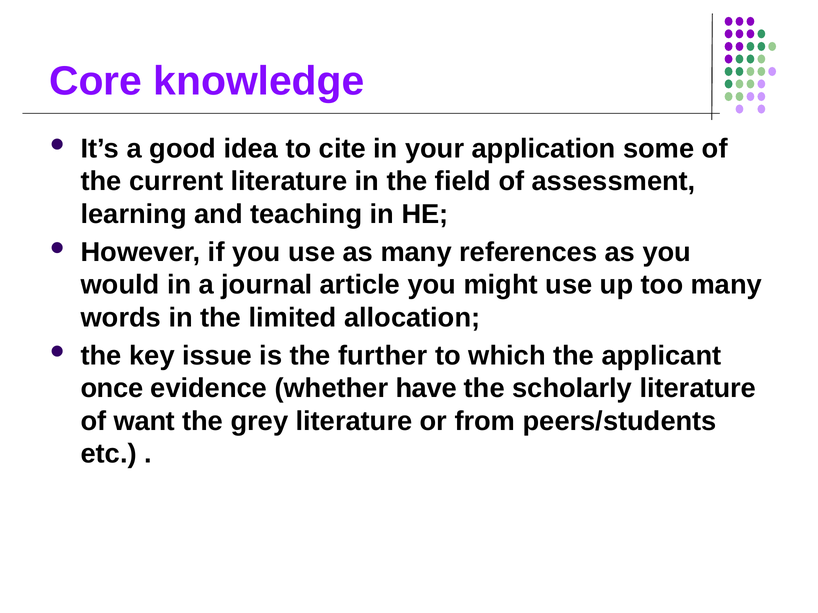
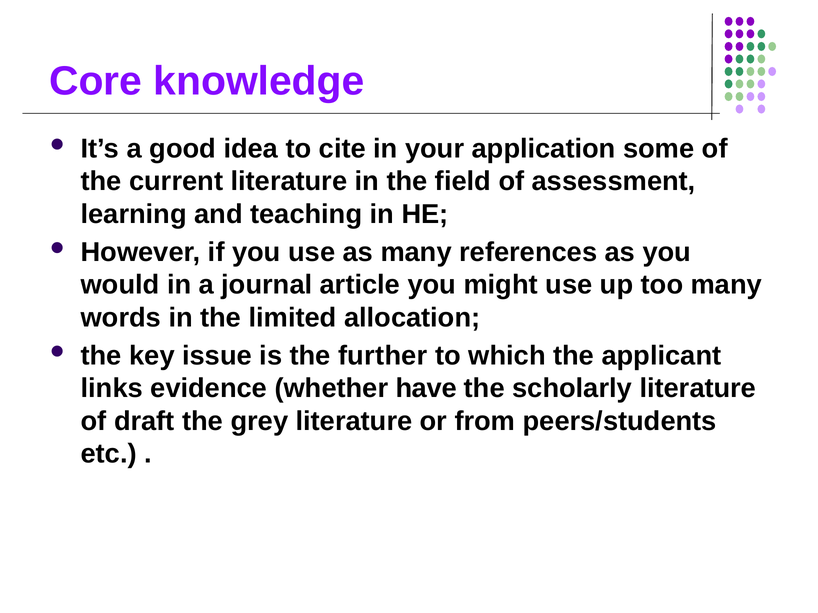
once: once -> links (112, 389)
want: want -> draft (144, 421)
